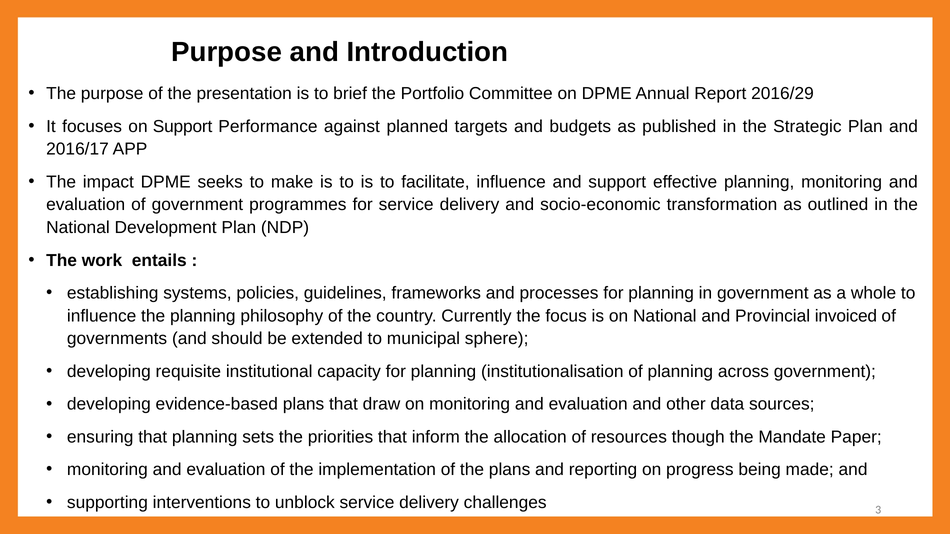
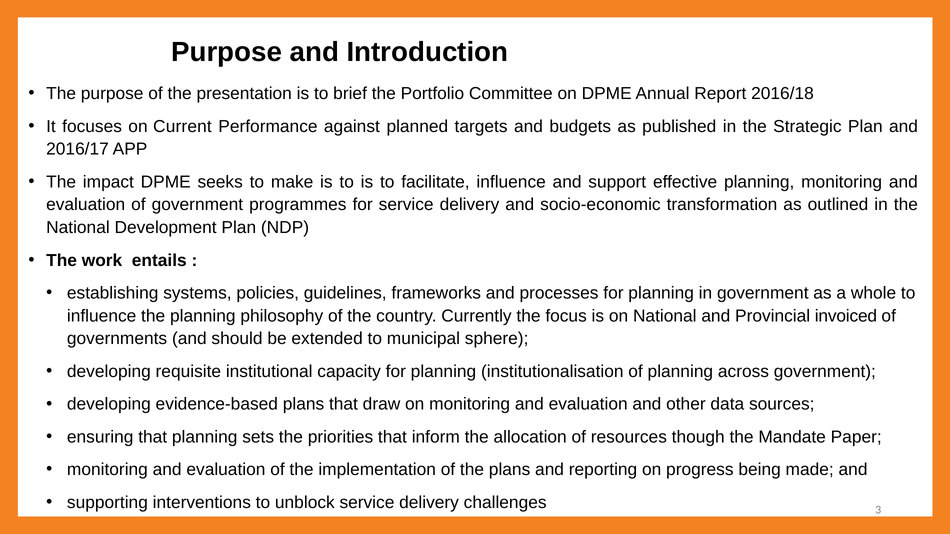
2016/29: 2016/29 -> 2016/18 (782, 94)
on Support: Support -> Current (182, 126)
